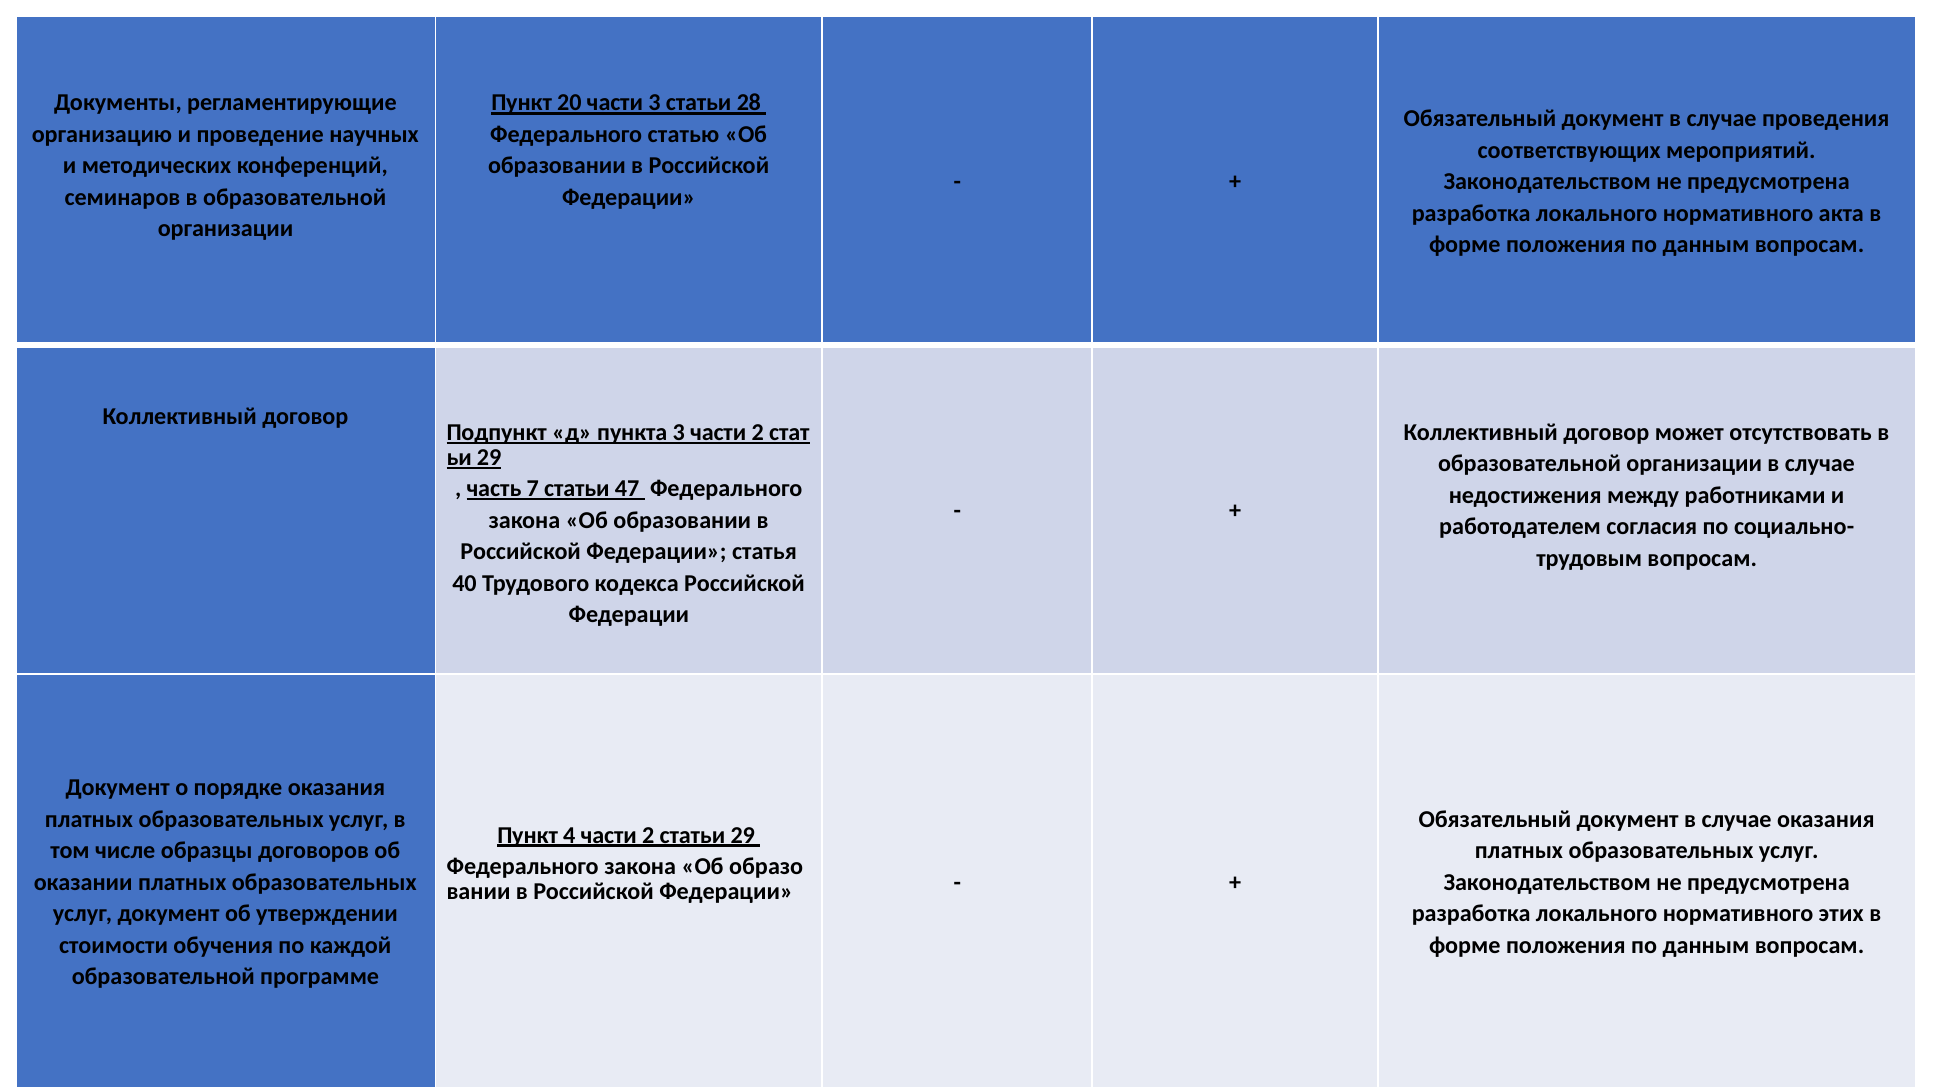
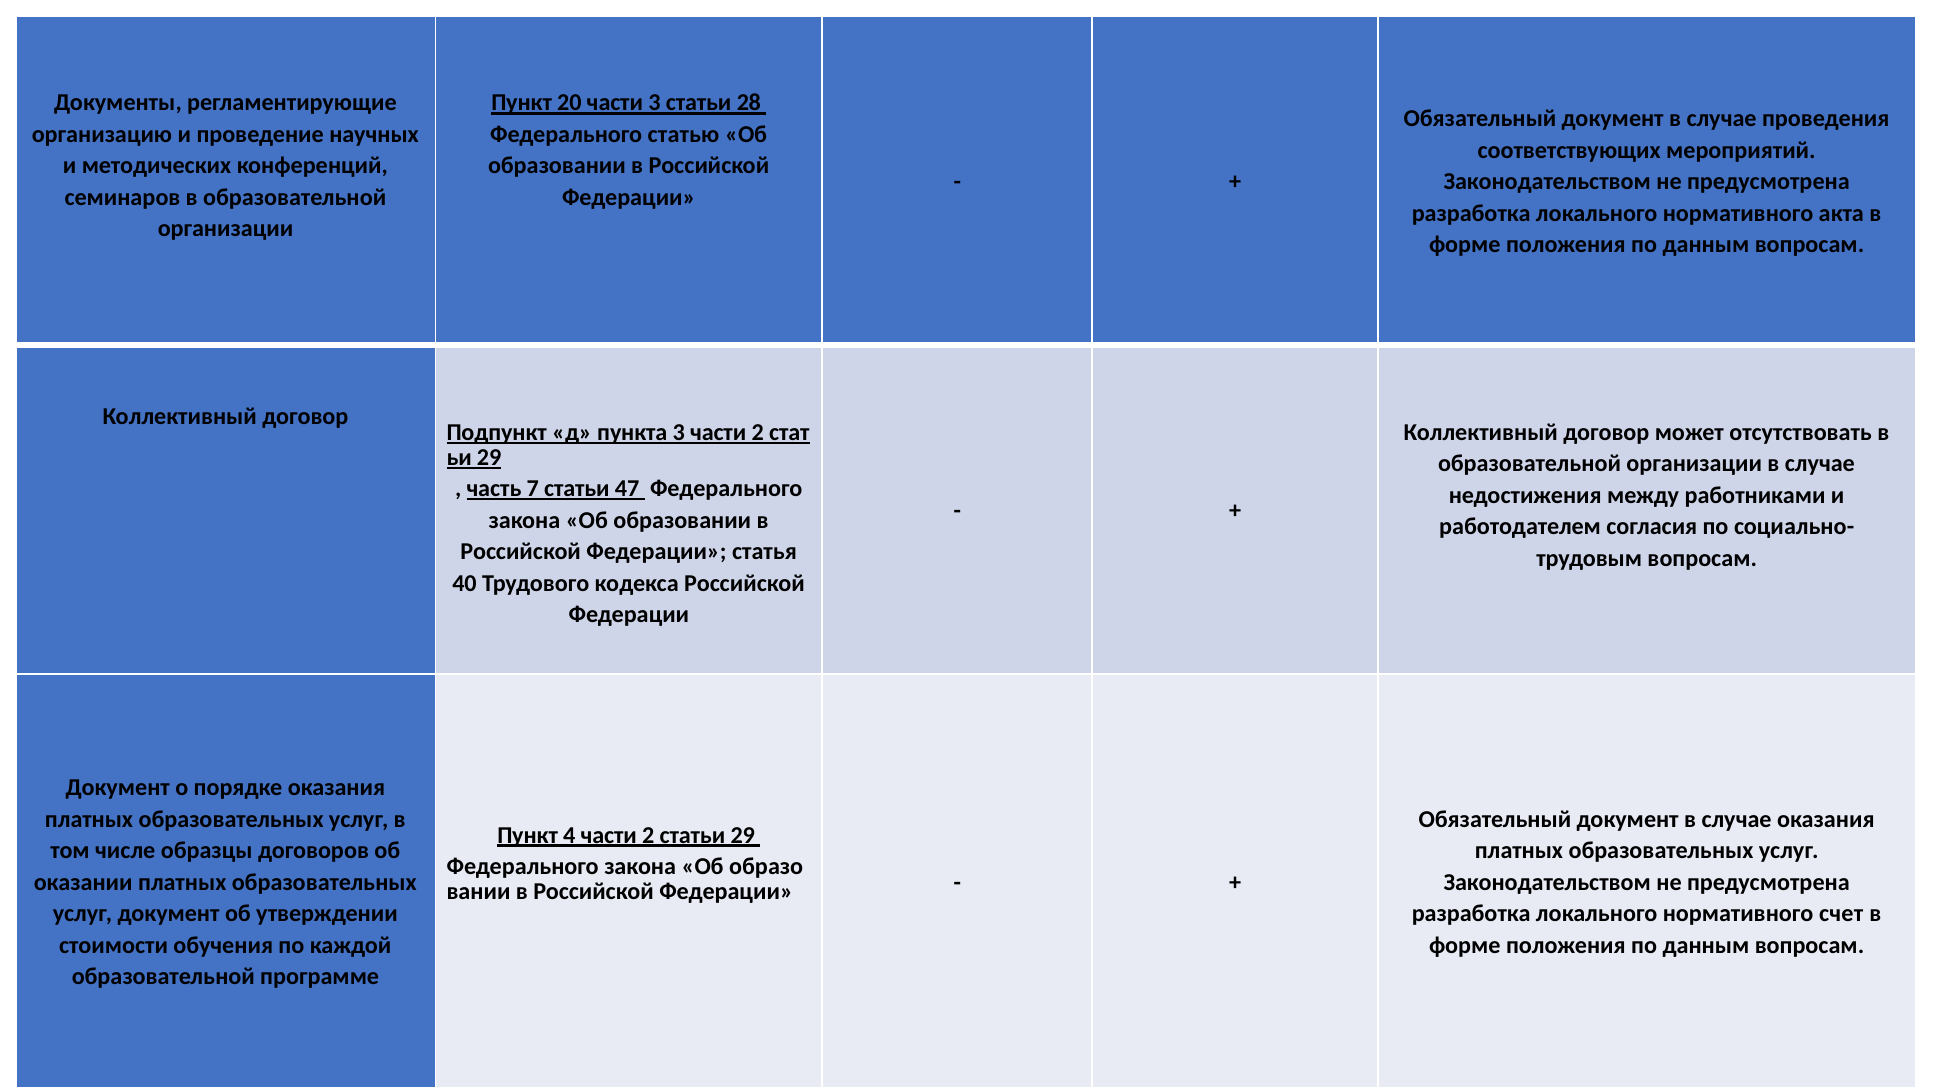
этих: этих -> счет (1841, 914)
